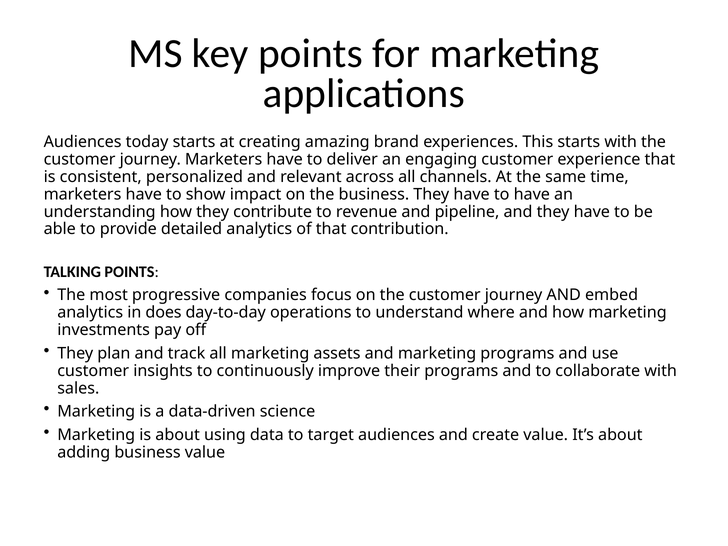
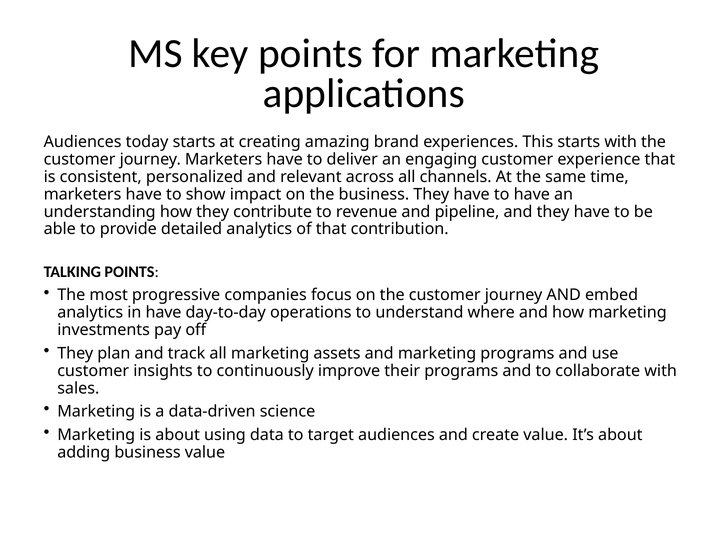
in does: does -> have (164, 313)
